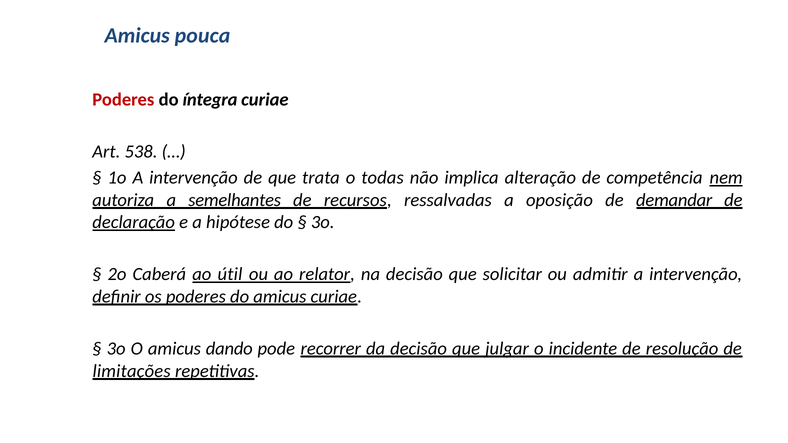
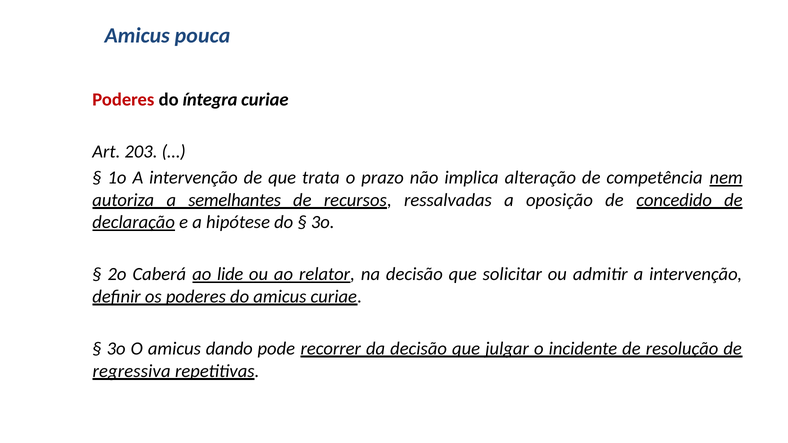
538: 538 -> 203 (141, 152)
todas: todas -> prazo (383, 178)
demandar: demandar -> concedido (674, 200)
útil: útil -> lide (230, 274)
limitações: limitações -> regressiva (132, 371)
